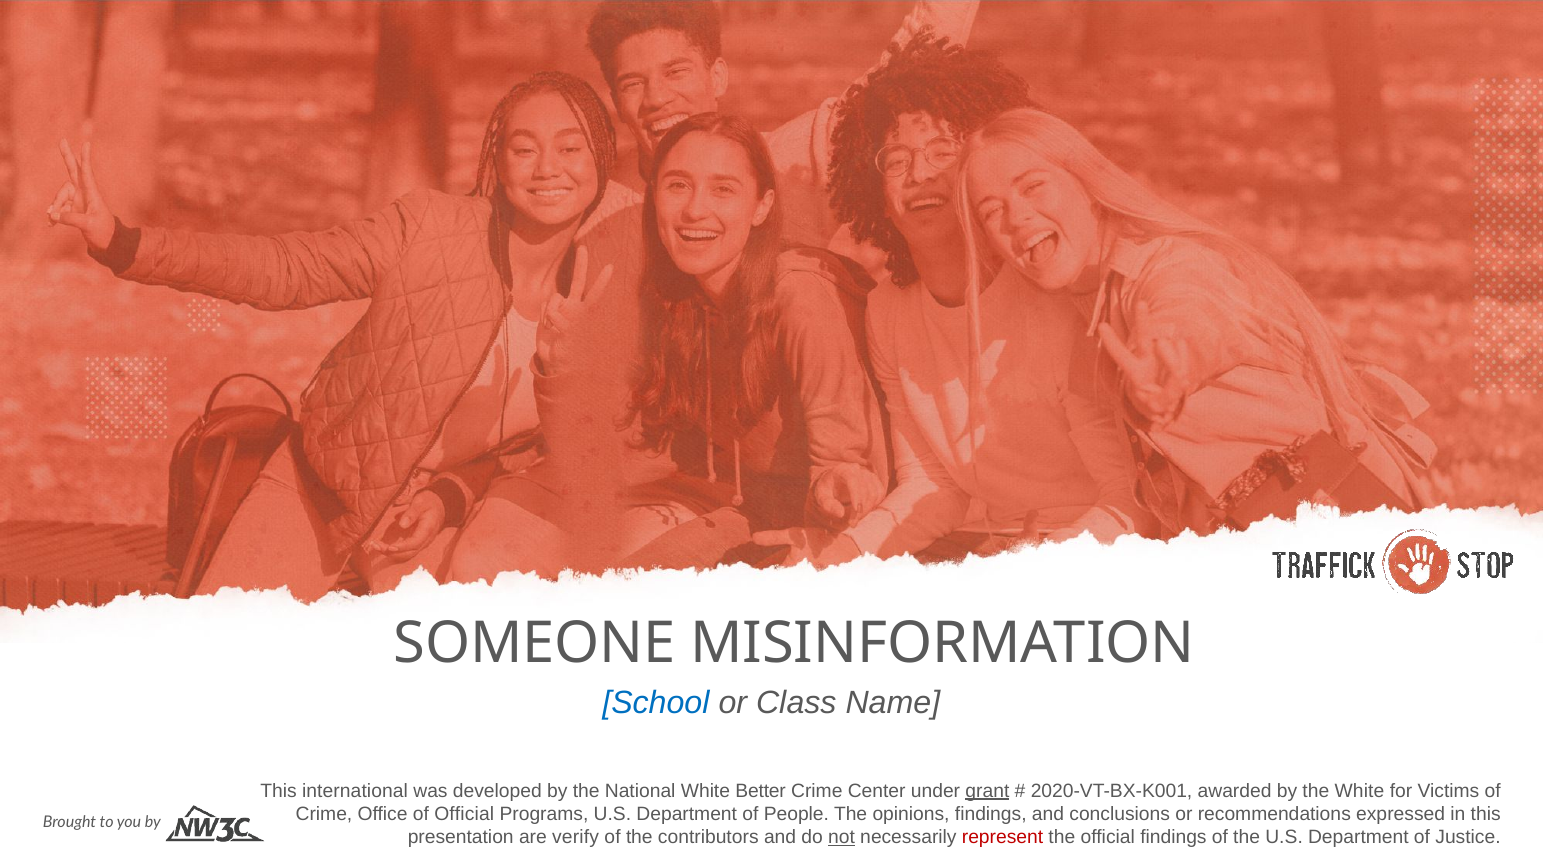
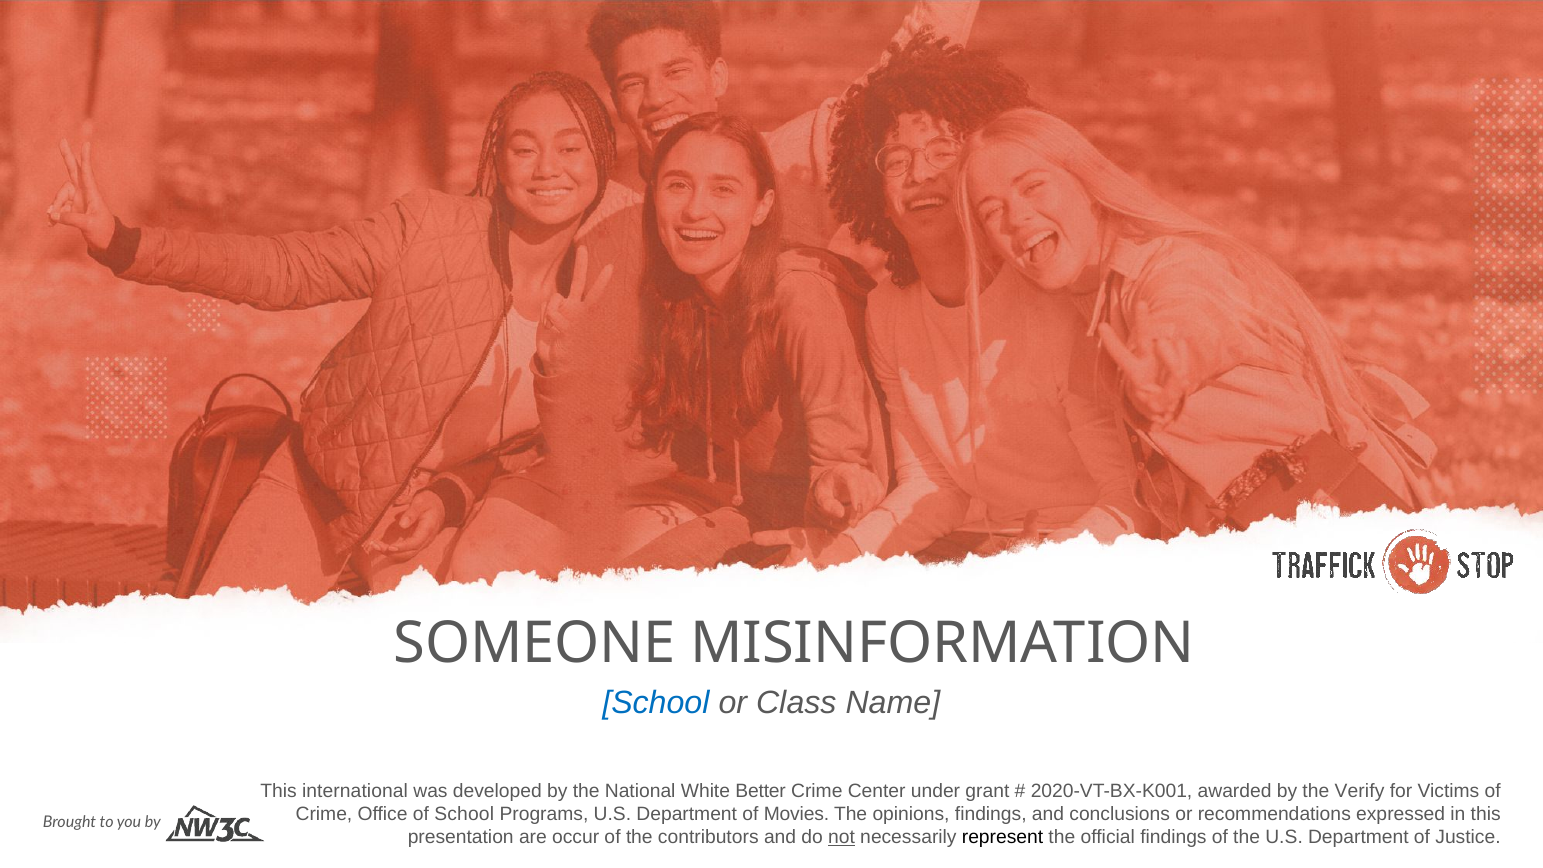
grant underline: present -> none (987, 791)
the White: White -> Verify (1360, 791)
of Official: Official -> School (464, 814)
People: People -> Movies (796, 814)
verify: verify -> occur (576, 837)
represent colour: red -> black (1003, 837)
